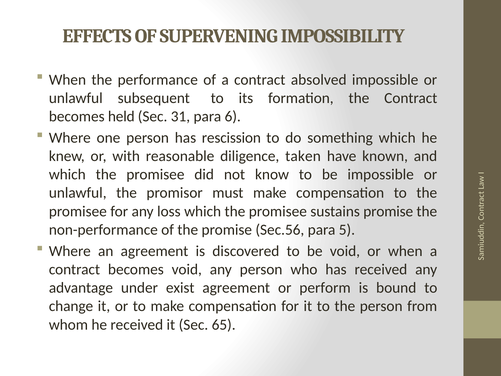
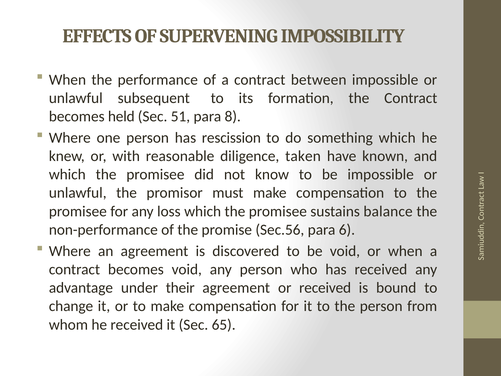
absolved: absolved -> between (319, 80)
31: 31 -> 51 (180, 116)
6: 6 -> 8 (233, 116)
sustains promise: promise -> balance (388, 211)
5: 5 -> 6 (347, 230)
exist: exist -> their (180, 288)
or perform: perform -> received (325, 288)
